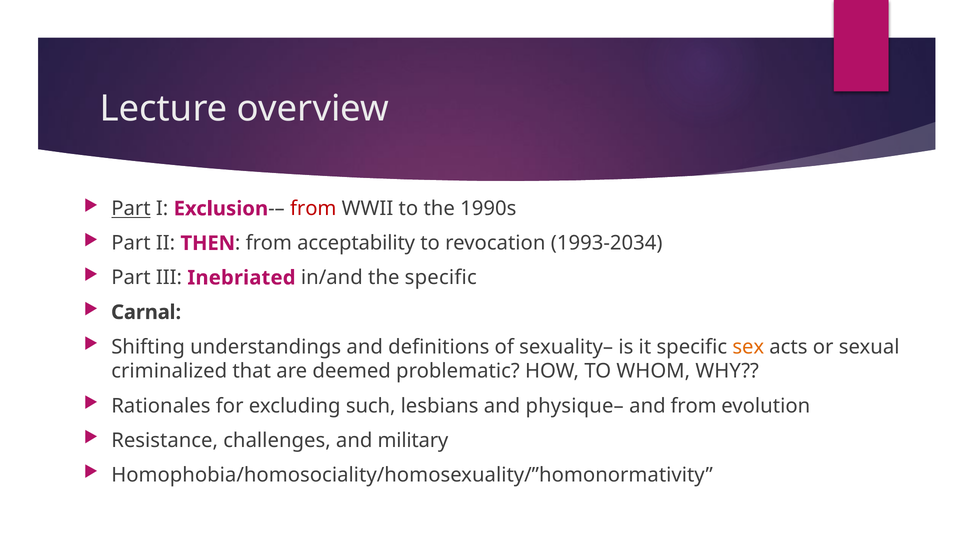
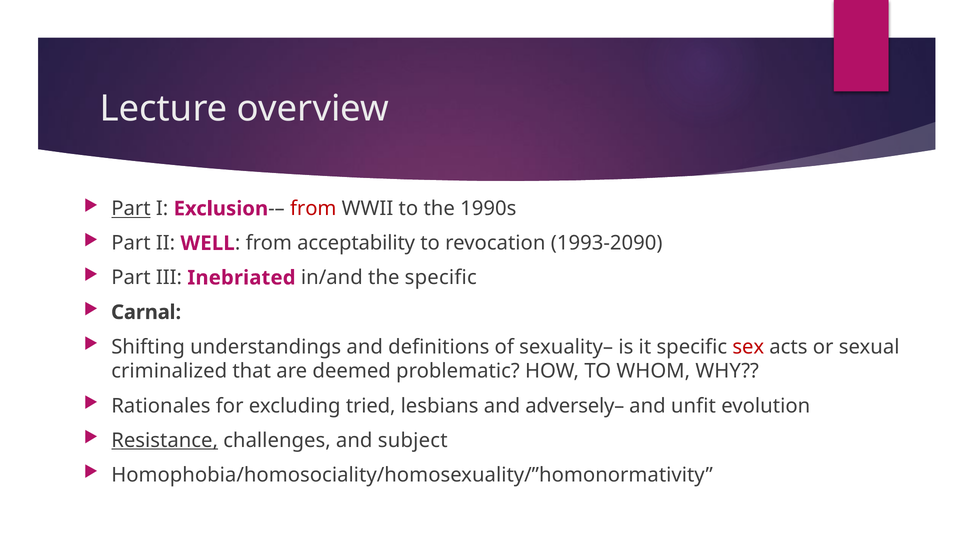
THEN: THEN -> WELL (208, 243)
1993-2034: 1993-2034 -> 1993-2090 (607, 243)
sex colour: orange -> red (748, 347)
such: such -> tried (371, 406)
physique–: physique– -> adversely– (575, 406)
and from: from -> unfit (693, 406)
Resistance underline: none -> present (165, 440)
military: military -> subject (413, 440)
